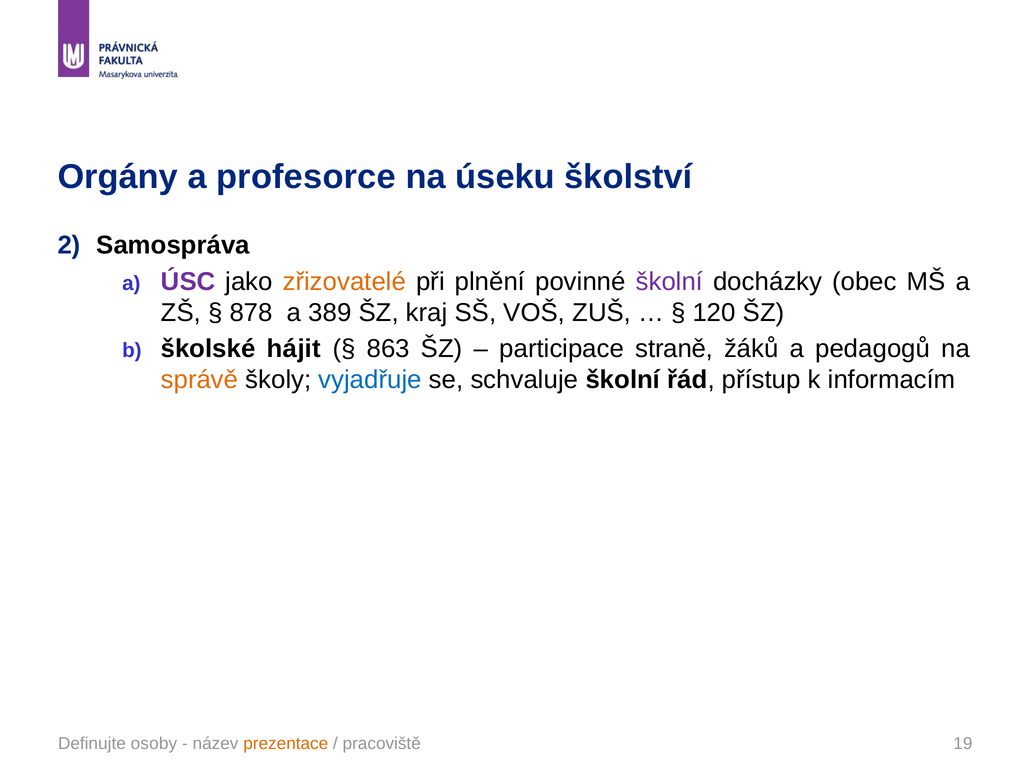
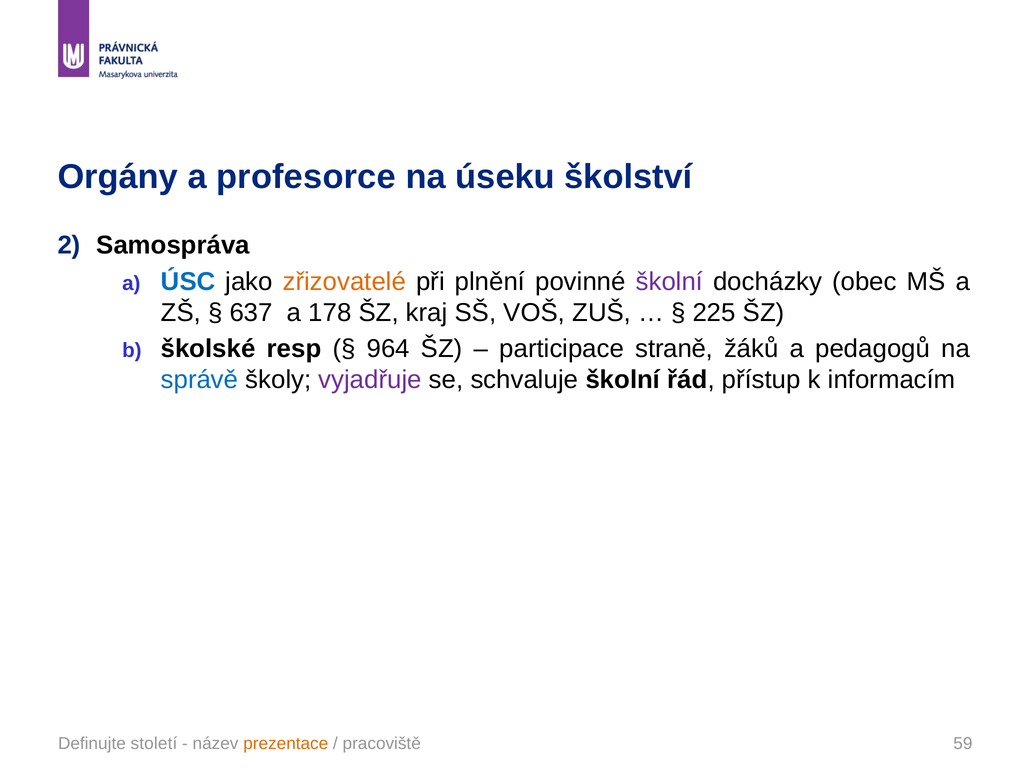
ÚSC colour: purple -> blue (188, 281)
878: 878 -> 637 (251, 312)
389: 389 -> 178 (330, 312)
120: 120 -> 225 (714, 312)
hájit: hájit -> resp (294, 349)
863: 863 -> 964 (388, 349)
správě colour: orange -> blue (200, 380)
vyjadřuje colour: blue -> purple (370, 380)
osoby: osoby -> století (154, 743)
19: 19 -> 59 (963, 743)
